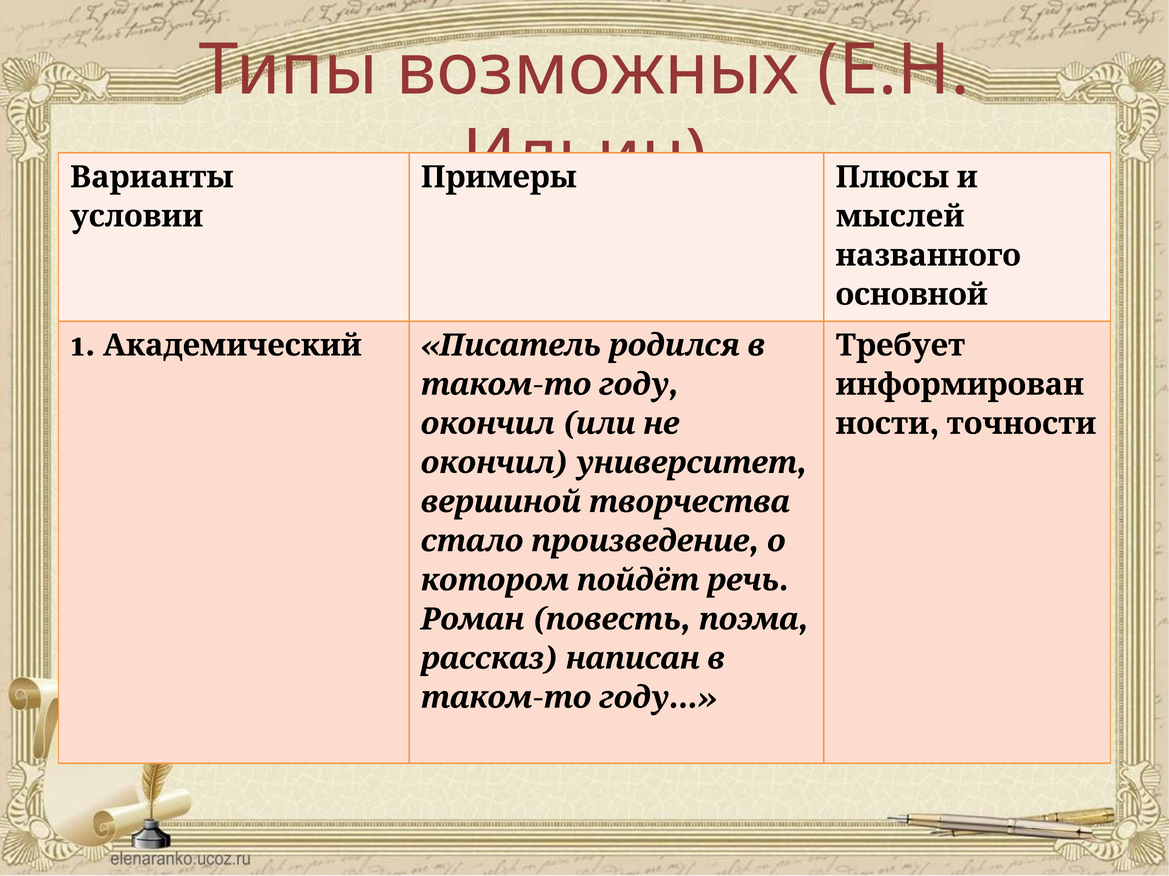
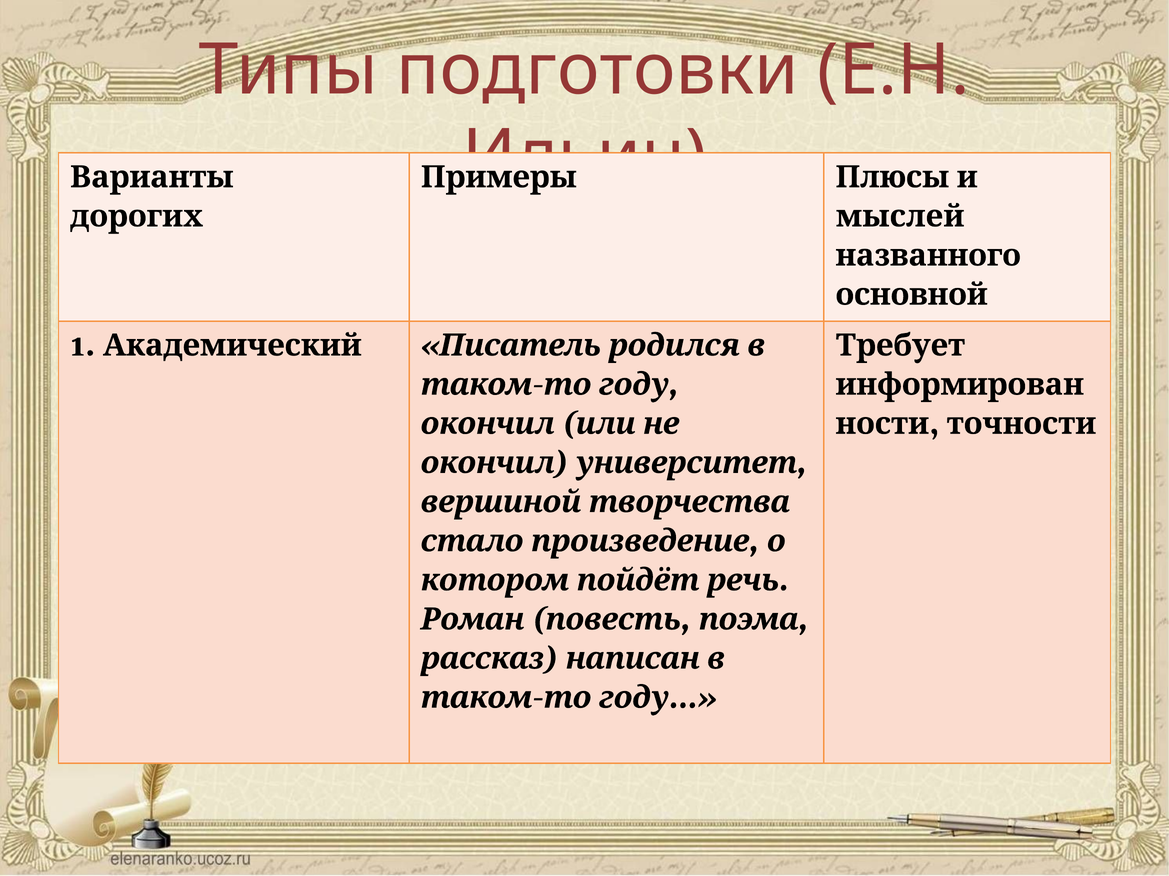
возможных: возможных -> подготовки (597, 70)
условии: условии -> дорогих (137, 216)
